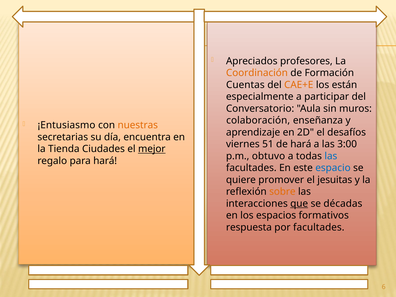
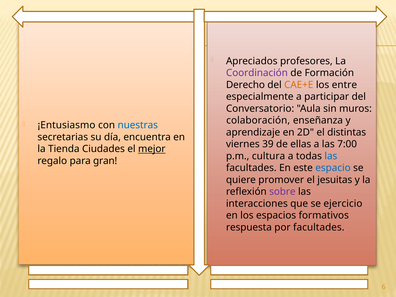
Coordinación colour: orange -> purple (257, 73)
Cuentas: Cuentas -> Derecho (245, 85)
están: están -> entre (344, 85)
nuestras colour: orange -> blue (138, 125)
desafíos: desafíos -> distintas (347, 132)
51: 51 -> 39 (268, 144)
de hará: hará -> ellas (301, 144)
3:00: 3:00 -> 7:00 (347, 144)
obtuvo: obtuvo -> cultura (269, 156)
para hará: hará -> gran (105, 161)
sobre colour: orange -> purple (282, 192)
que underline: present -> none (299, 204)
décadas: décadas -> ejercicio (343, 204)
